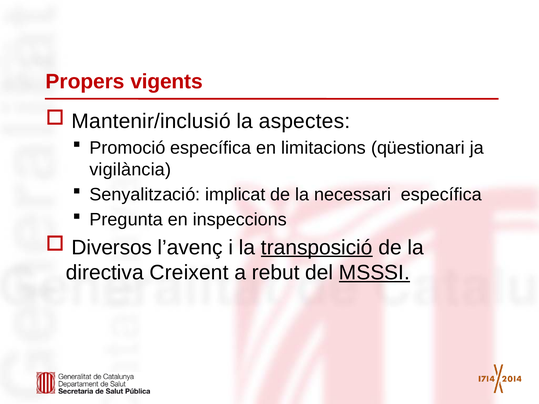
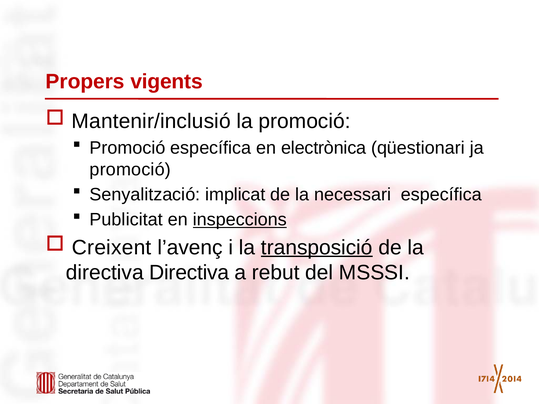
la aspectes: aspectes -> promoció (305, 121)
limitacions: limitacions -> electrònica (324, 148)
vigilància: vigilància -> promoció (130, 170)
Pregunta: Pregunta -> Publicitat (126, 220)
inspeccions underline: none -> present (240, 220)
Diversos: Diversos -> Creixent (112, 248)
directiva Creixent: Creixent -> Directiva (189, 273)
MSSSI underline: present -> none (374, 273)
